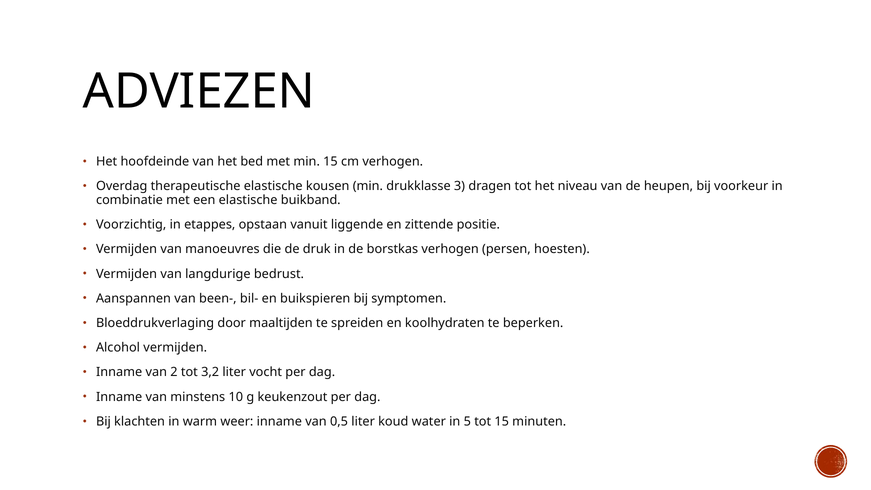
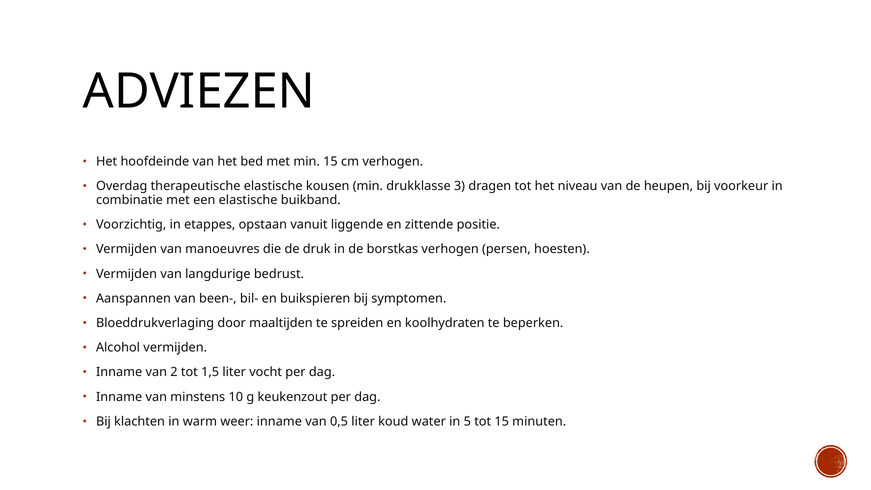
3,2: 3,2 -> 1,5 (210, 372)
